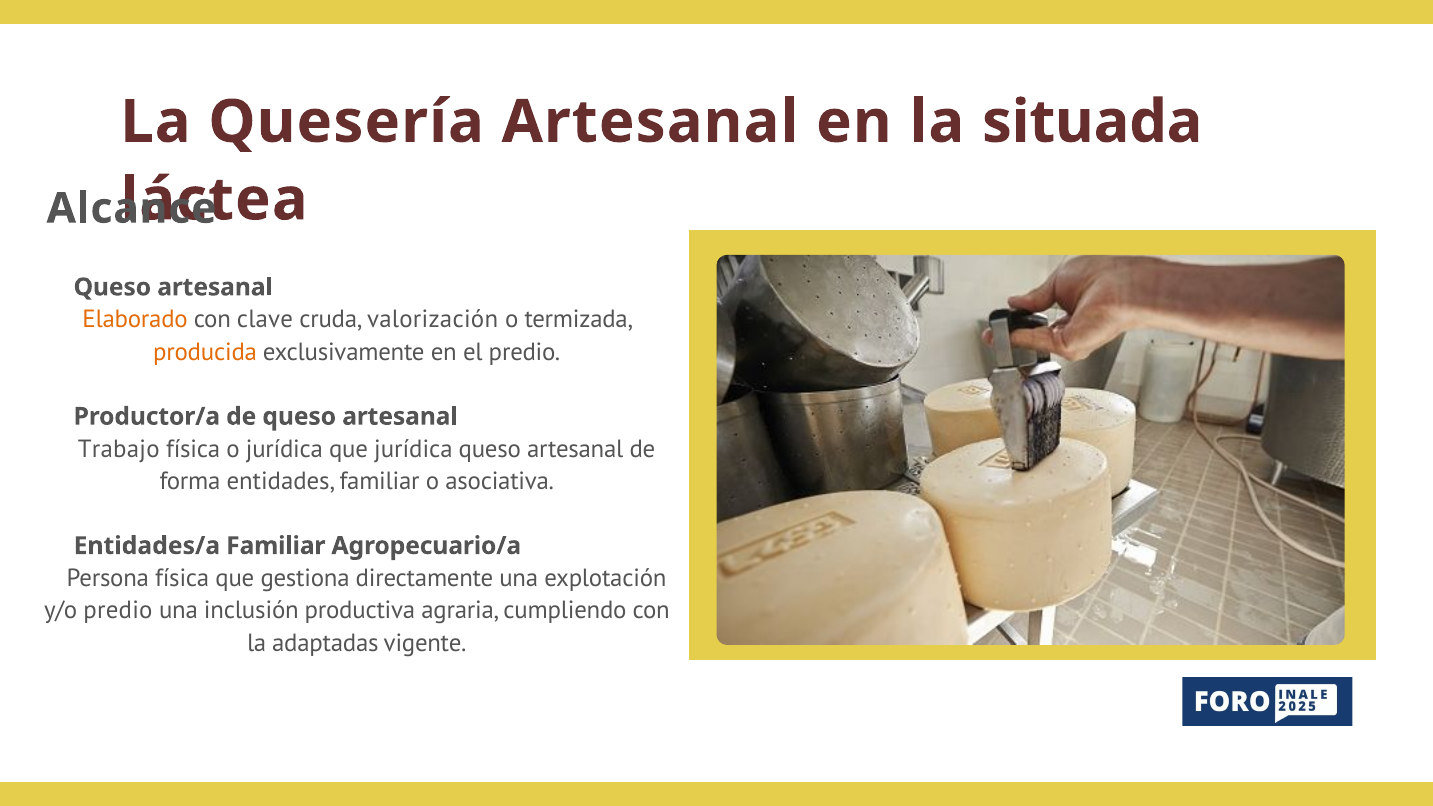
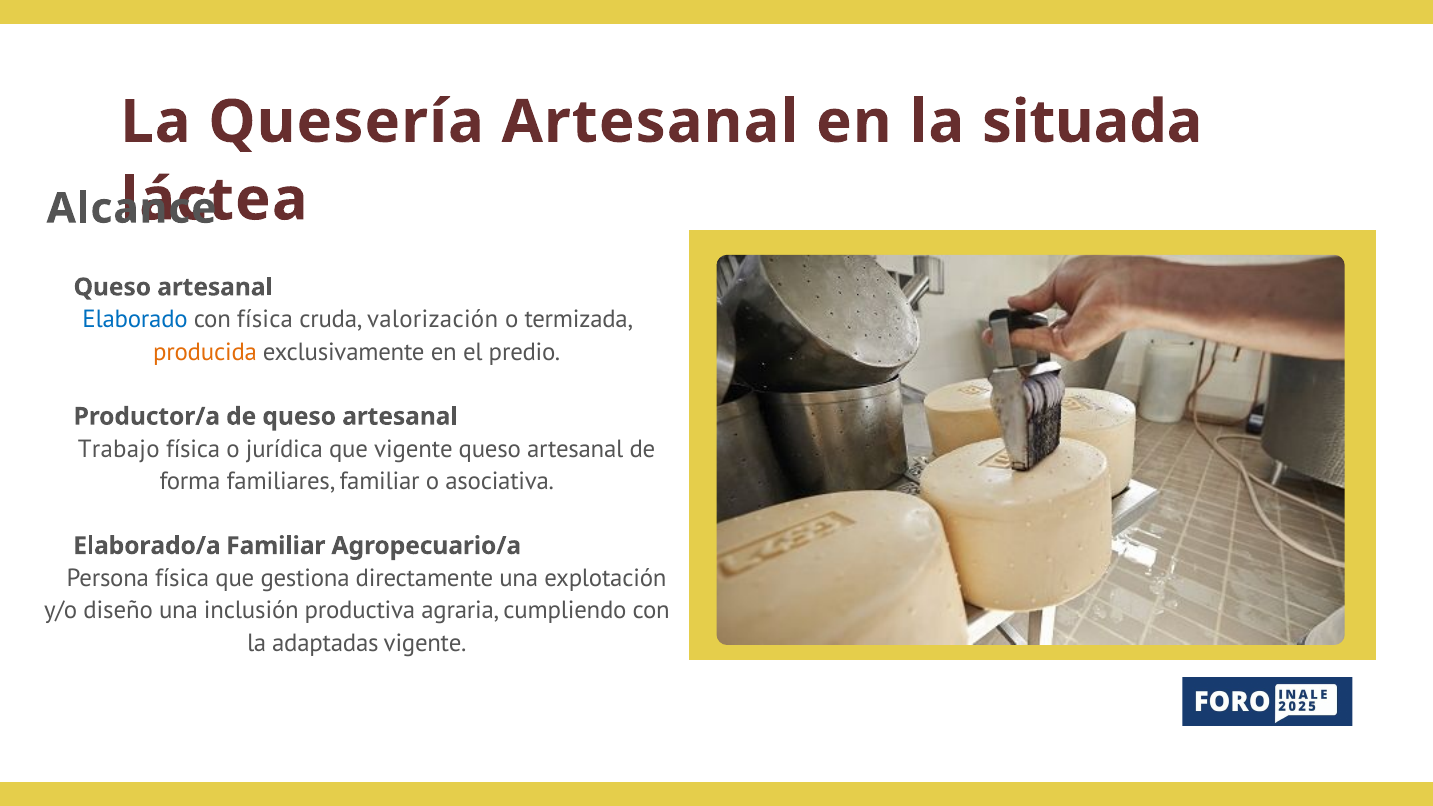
Elaborado colour: orange -> blue (135, 320)
con clave: clave -> física (265, 320)
que jurídica: jurídica -> vigente (413, 449)
entidades: entidades -> familiares (281, 481)
Entidades/a: Entidades/a -> Elaborado/a (147, 546)
y/o predio: predio -> diseño (118, 611)
